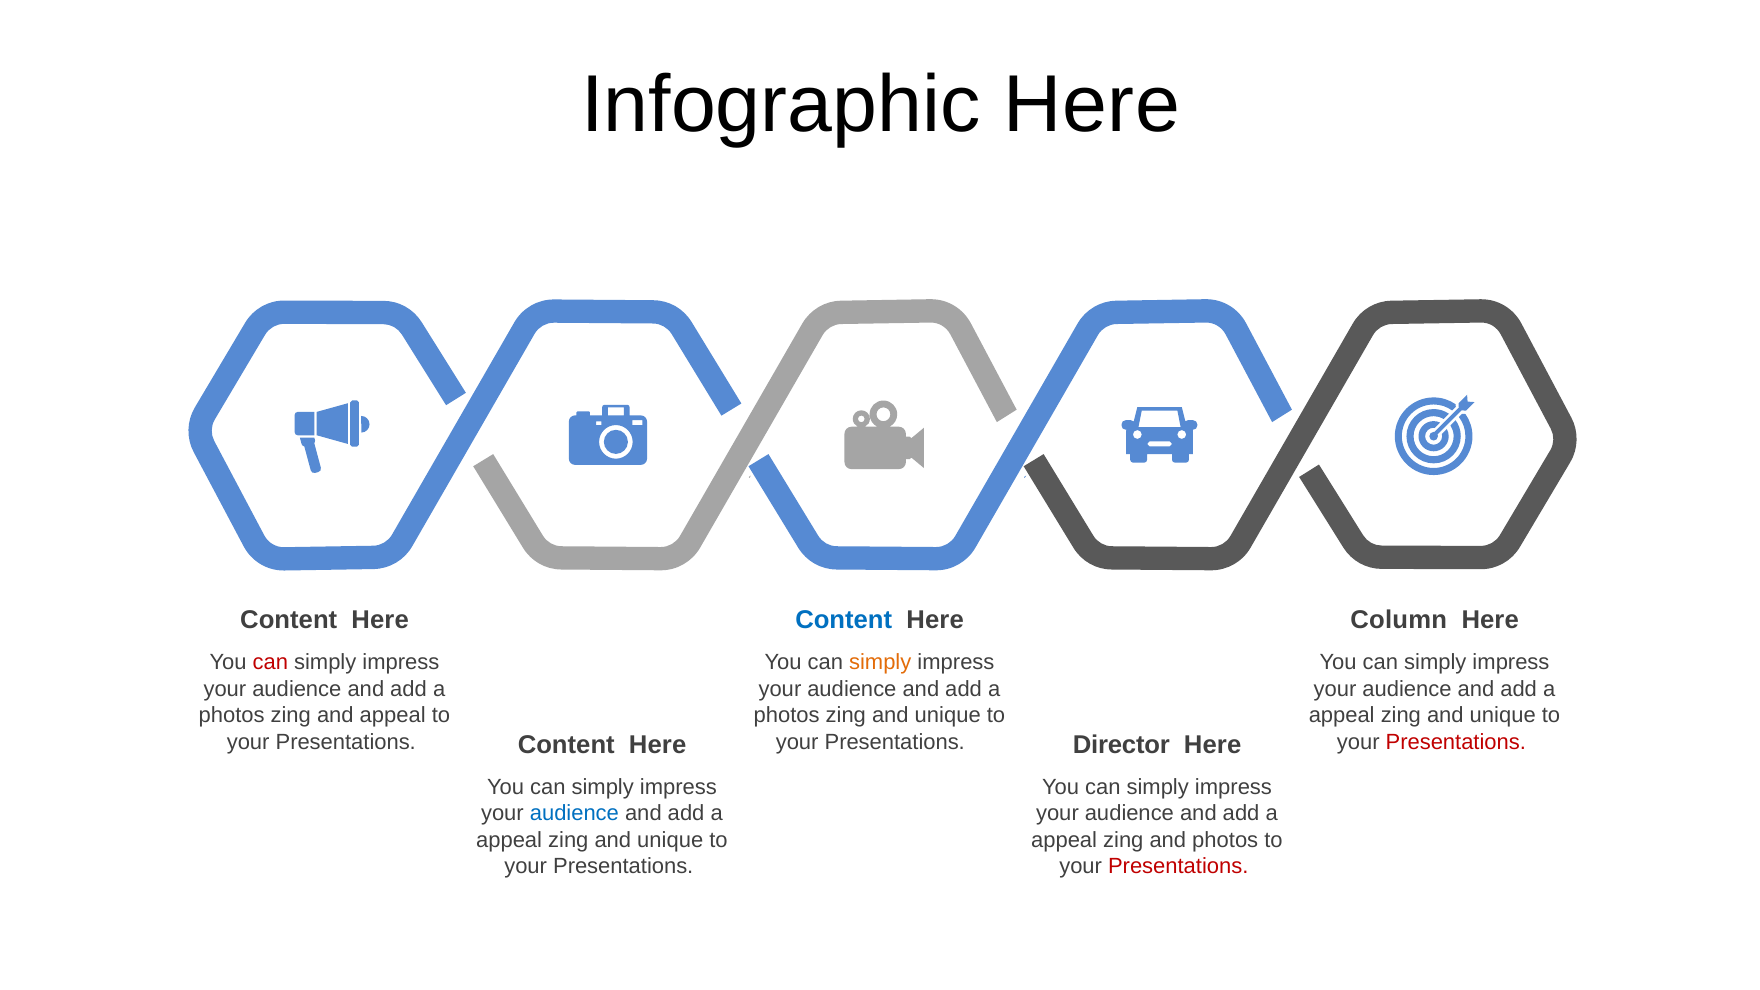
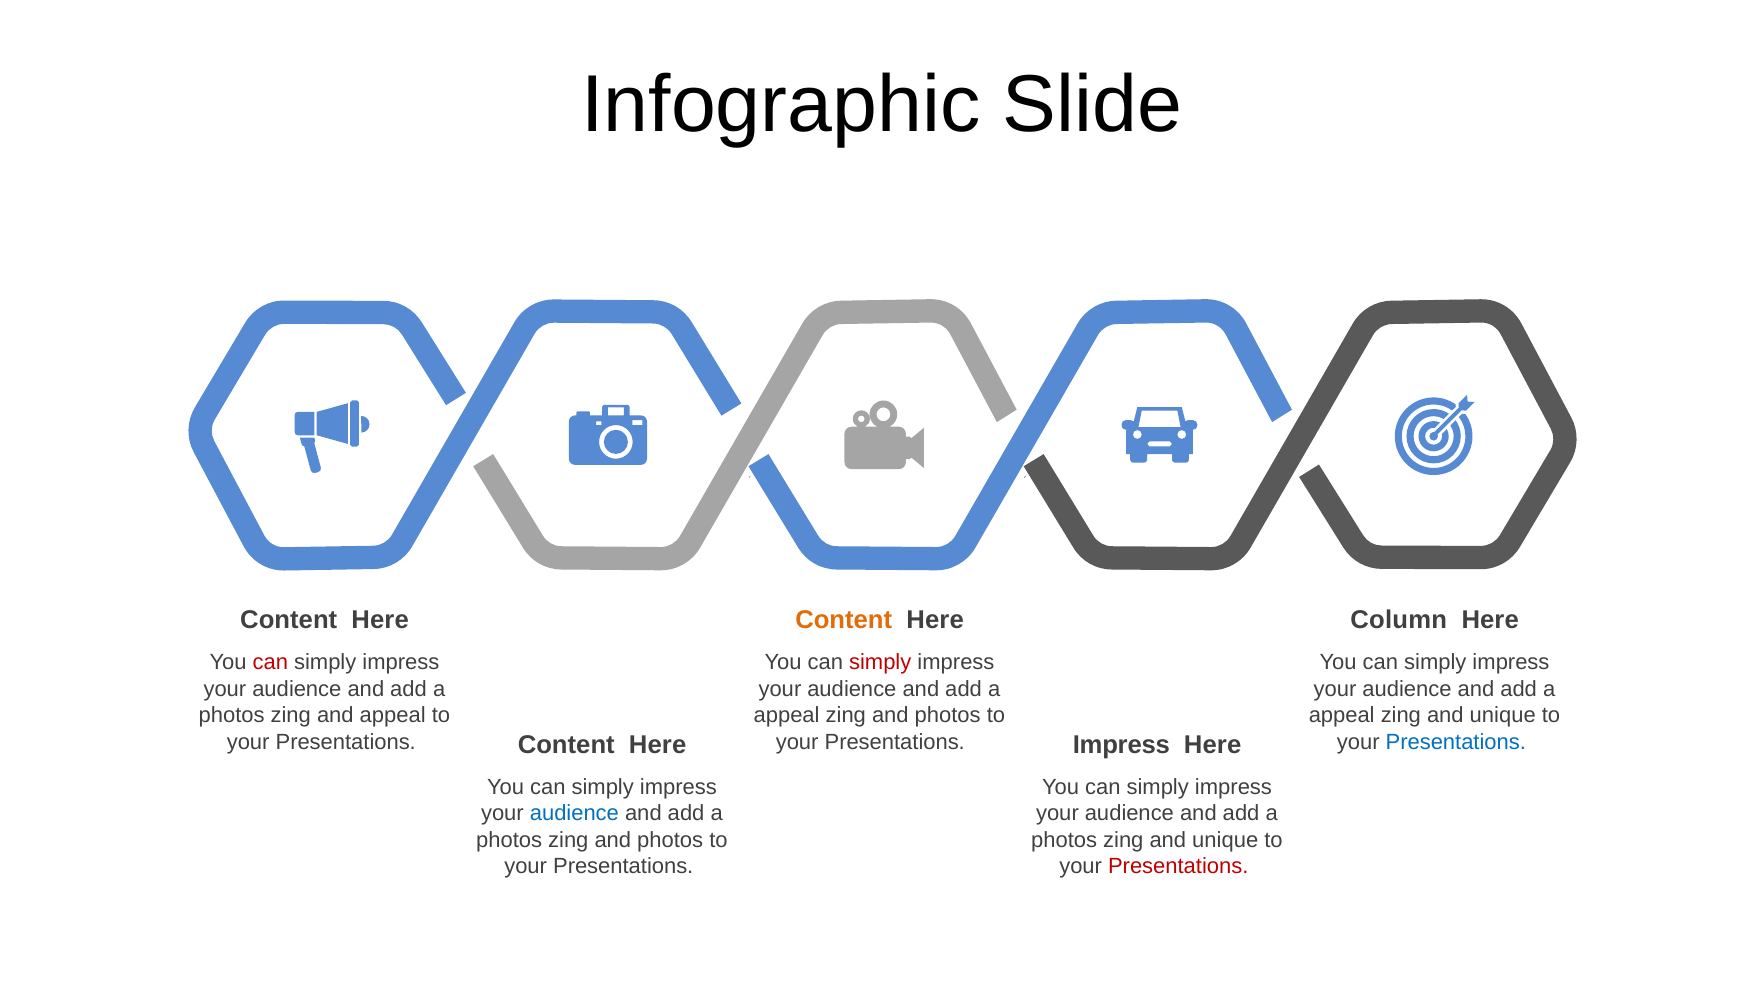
Infographic Here: Here -> Slide (1092, 105)
Content colour: blue -> orange (844, 620)
simply colour: orange -> red (880, 663)
photos: photos -> appeal (787, 715)
unique: unique -> photos (948, 715)
Presentations Director: Director -> Impress (1121, 745)
Presentations colour: red -> blue (1456, 742)
appeal: appeal -> photos (509, 840)
unique: unique -> photos (670, 840)
appeal: appeal -> photos (1064, 840)
photos: photos -> unique (1225, 840)
